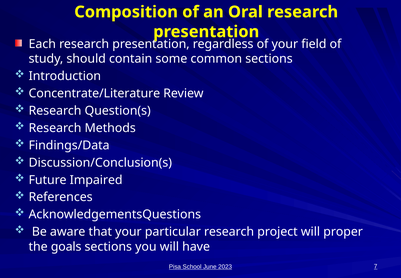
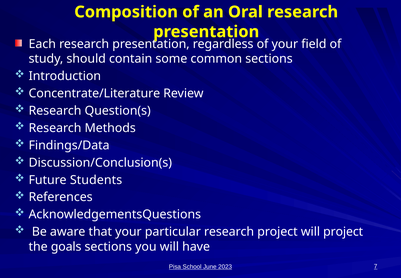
Impaired: Impaired -> Students (96, 180)
will proper: proper -> project (343, 231)
